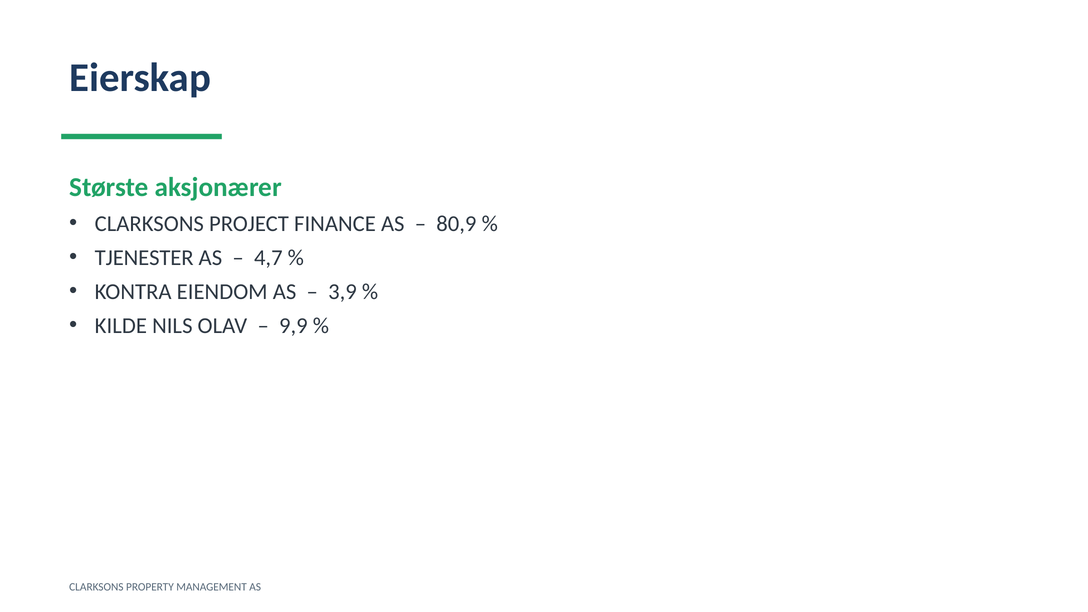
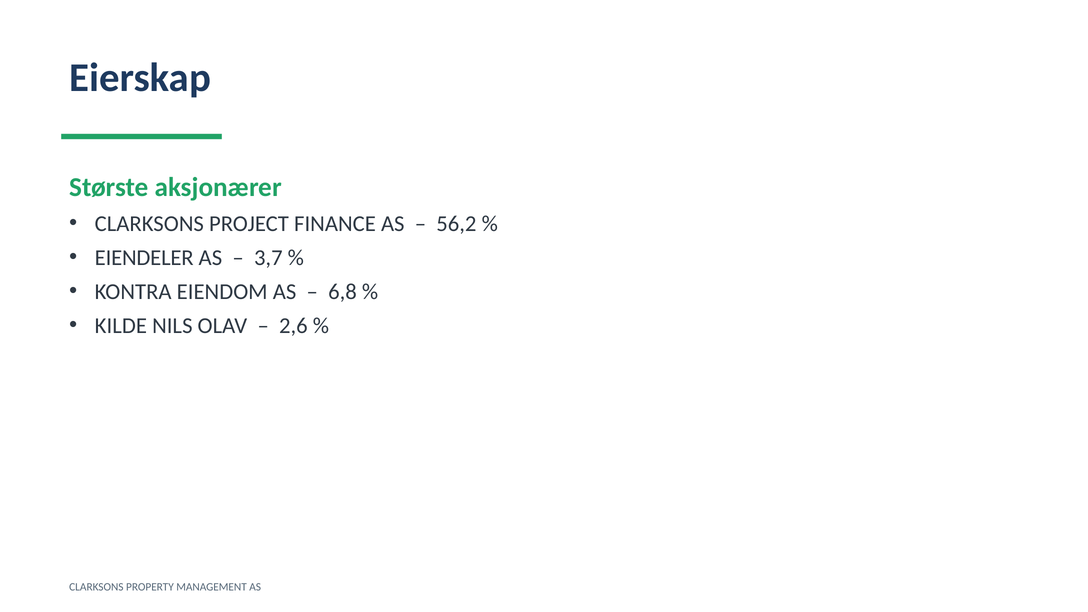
80,9: 80,9 -> 56,2 (456, 224)
TJENESTER: TJENESTER -> EIENDELER (144, 258)
4,7: 4,7 -> 3,7 (268, 258)
3,9: 3,9 -> 6,8 (342, 292)
9,9: 9,9 -> 2,6 (293, 326)
